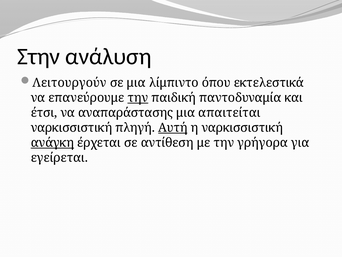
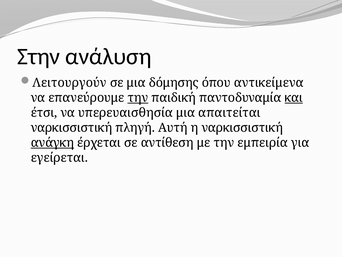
λίμπιντο: λίμπιντο -> δόμησης (174, 82)
εκτελεστικά: εκτελεστικά -> αντικείμενα (269, 82)
και underline: none -> present (294, 97)
αναπαράστασης: αναπαράστασης -> υπερευαισθησία (126, 112)
Αυτή underline: present -> none (173, 127)
γρήγορα: γρήγορα -> εμπειρία (263, 142)
